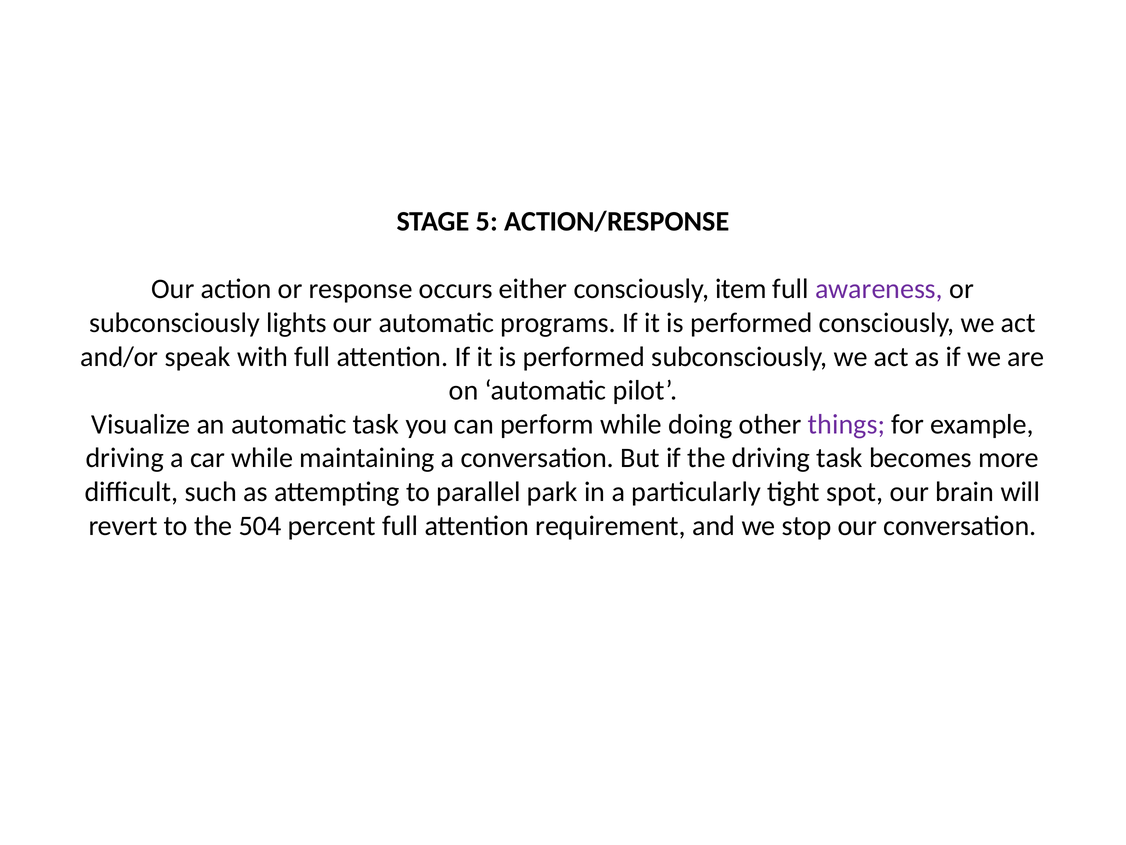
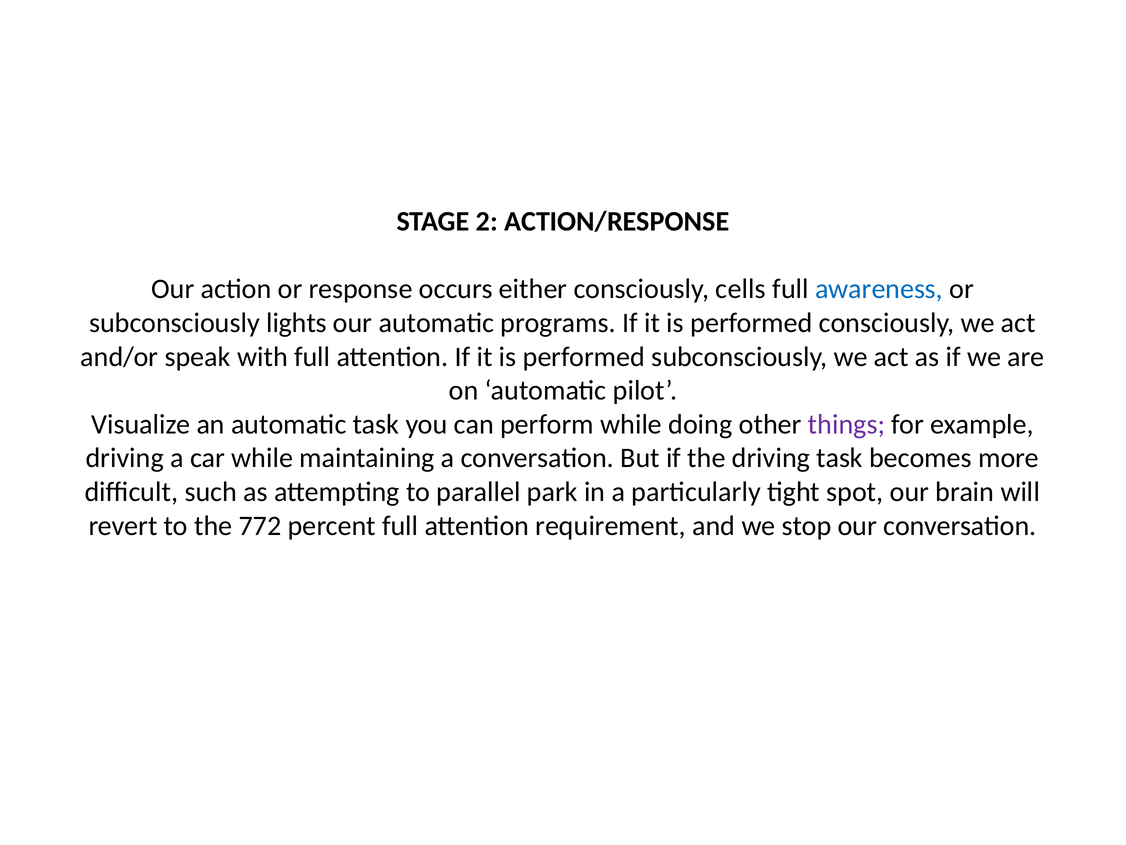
5: 5 -> 2 (487, 221)
item: item -> cells (741, 289)
awareness colour: purple -> blue (879, 289)
504: 504 -> 772 (260, 525)
